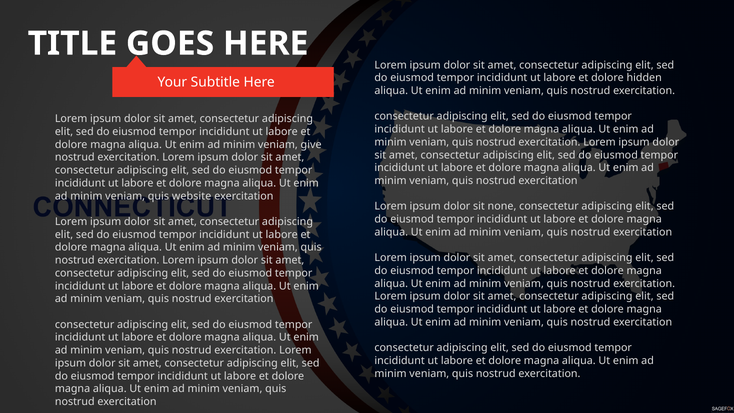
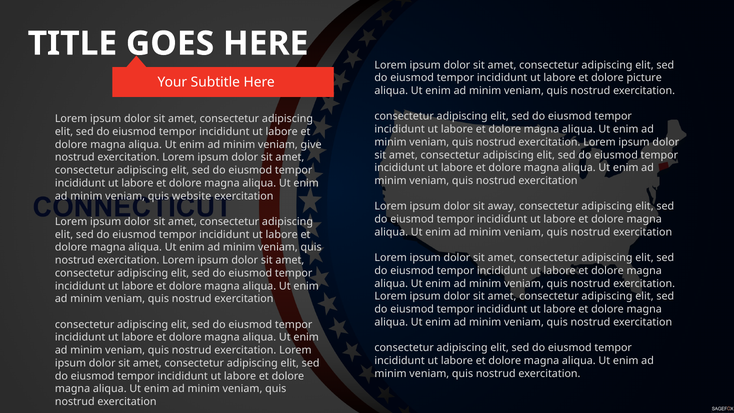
hidden: hidden -> picture (644, 78)
none: none -> away (502, 206)
